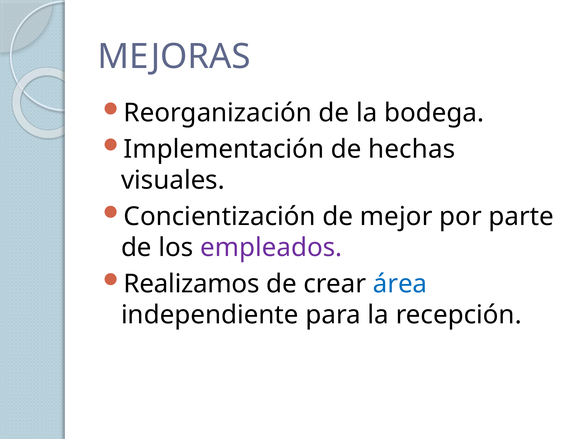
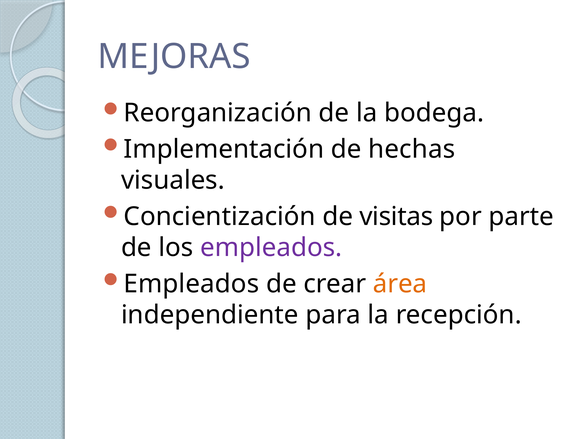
mejor: mejor -> visitas (396, 216)
Realizamos: Realizamos -> Empleados (191, 284)
área colour: blue -> orange (400, 284)
